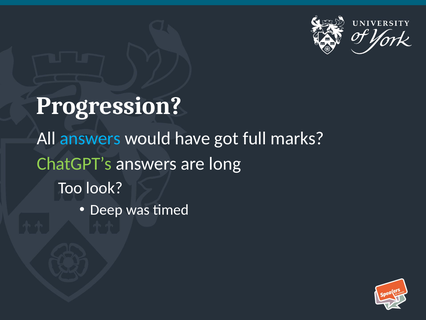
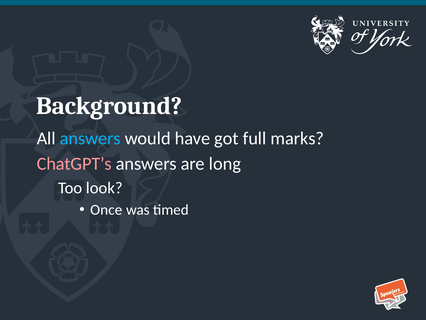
Progression: Progression -> Background (109, 106)
ChatGPT’s colour: light green -> pink (74, 164)
Deep: Deep -> Once (106, 210)
